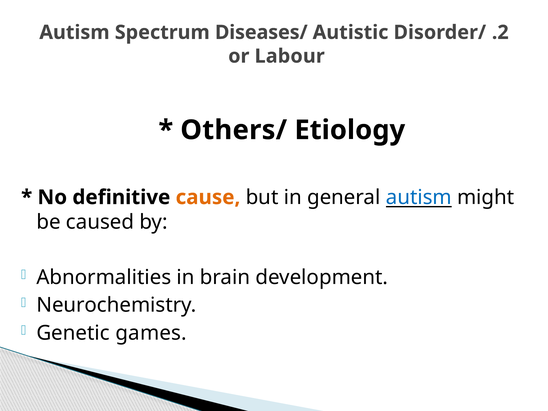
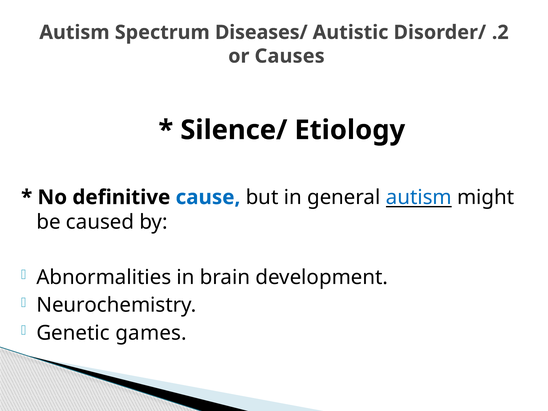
Labour: Labour -> Causes (290, 56)
Others/: Others/ -> Silence/ (234, 130)
cause colour: orange -> blue (208, 197)
